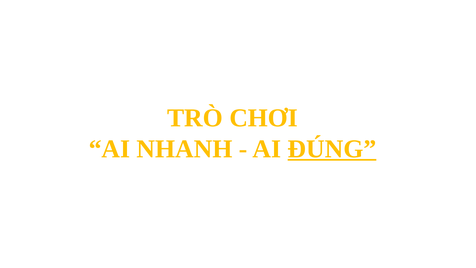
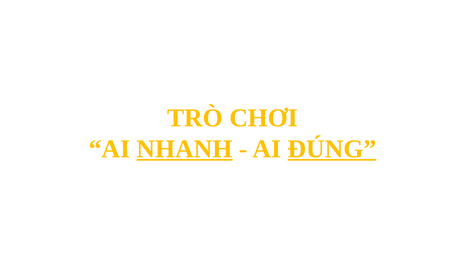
NHANH underline: none -> present (185, 149)
